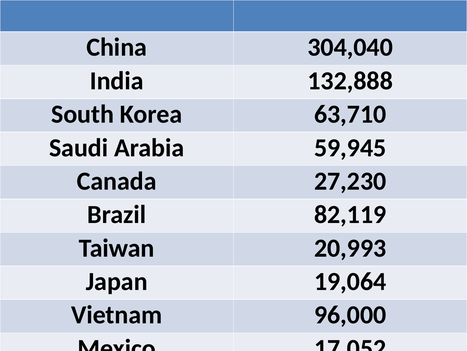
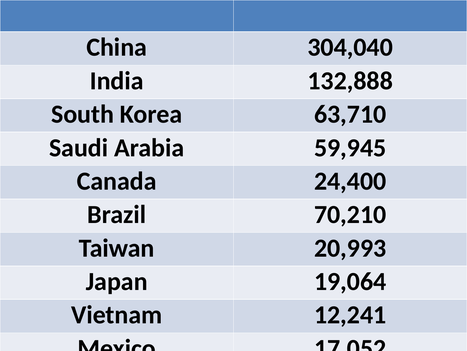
27,230: 27,230 -> 24,400 (350, 181)
82,119: 82,119 -> 70,210 (350, 214)
96,000: 96,000 -> 12,241 (350, 314)
